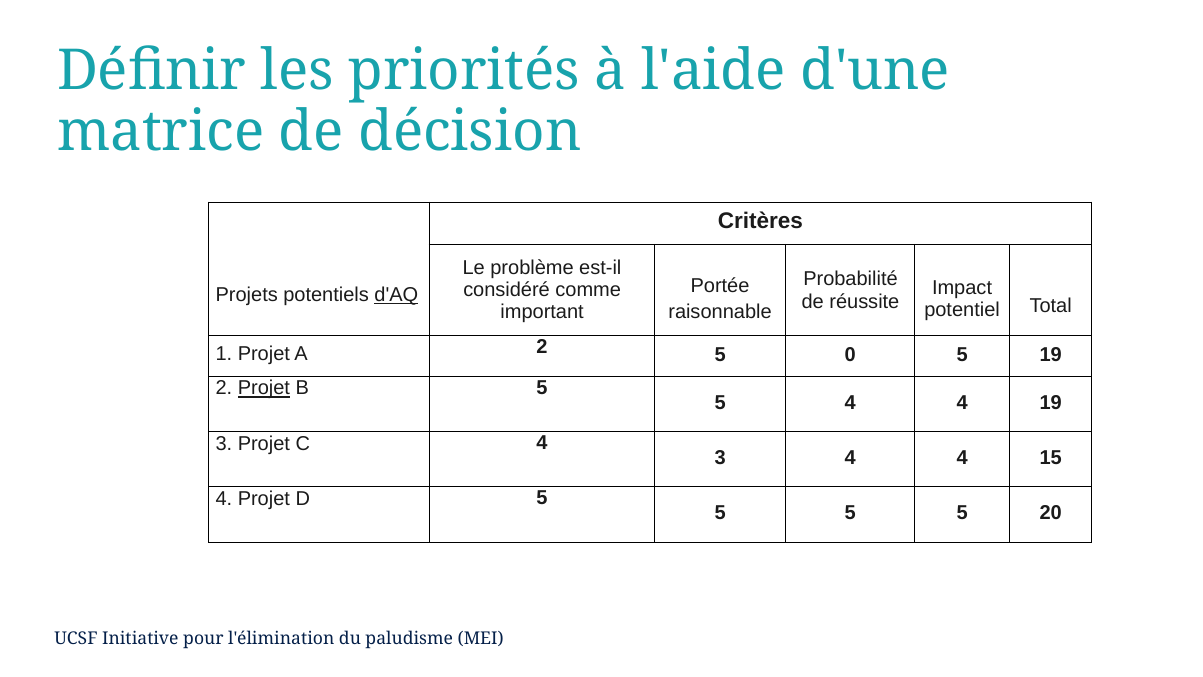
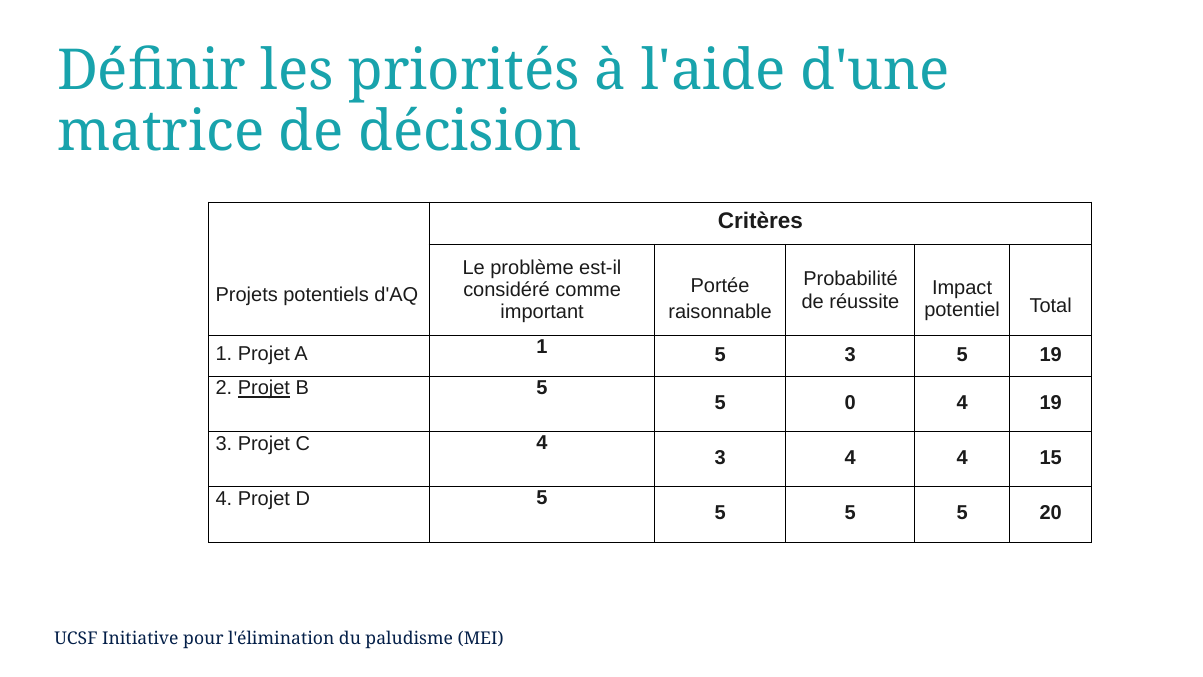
d'AQ underline: present -> none (396, 295)
A 2: 2 -> 1 (542, 346)
5 0: 0 -> 3 (850, 354)
5 4: 4 -> 0 (850, 403)
